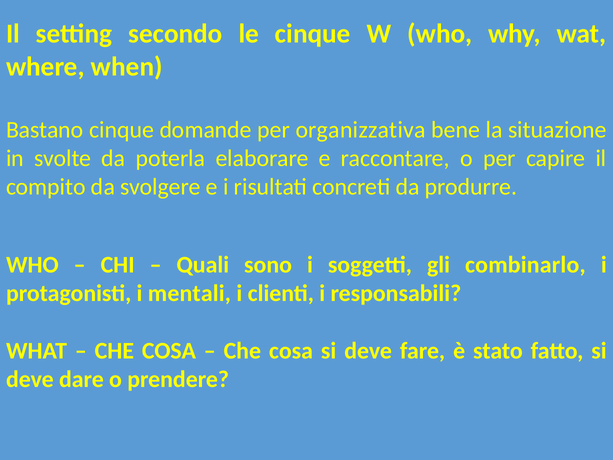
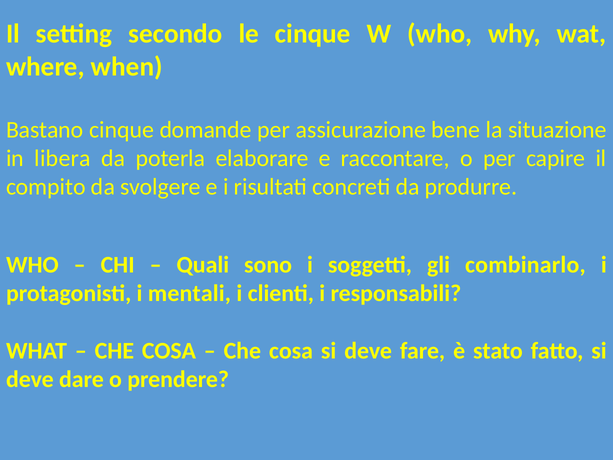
organizzativa: organizzativa -> assicurazione (361, 130)
svolte: svolte -> libera (62, 158)
